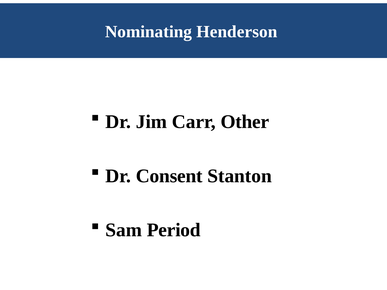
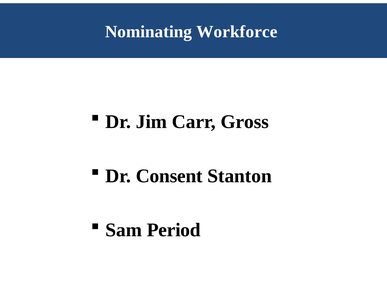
Henderson: Henderson -> Workforce (237, 32)
Other: Other -> Gross (245, 122)
